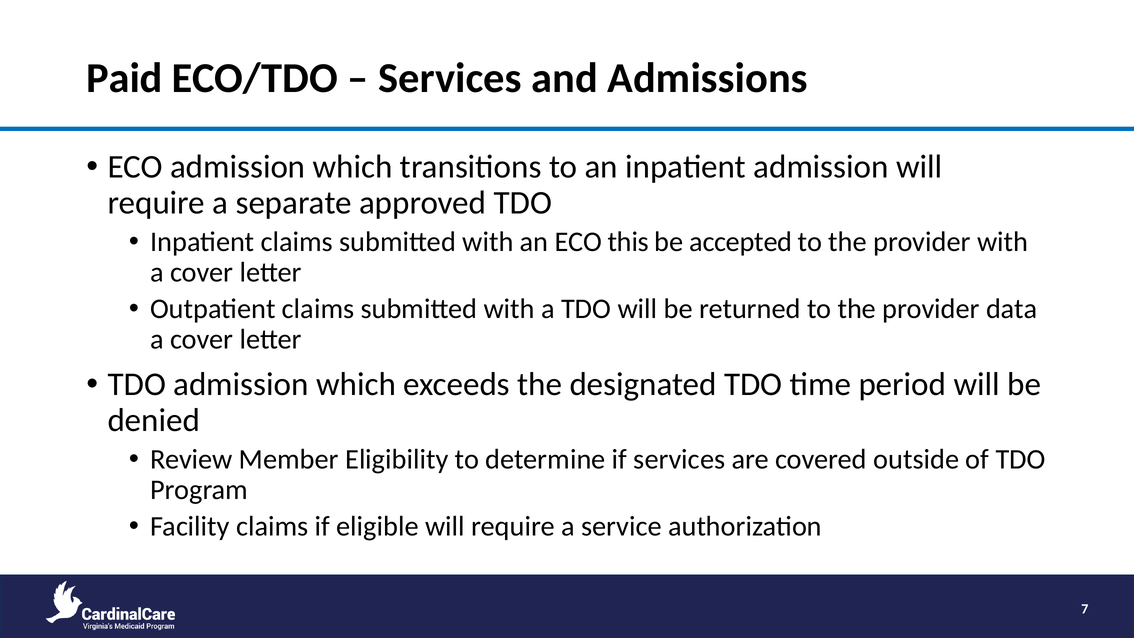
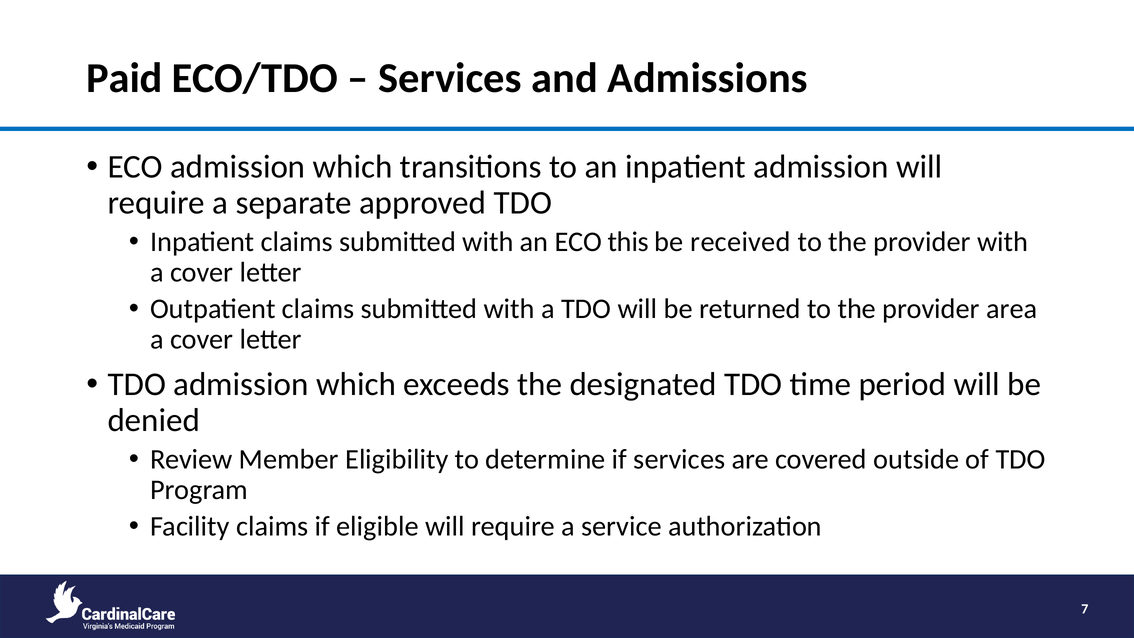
accepted: accepted -> received (740, 242)
data: data -> area (1012, 309)
